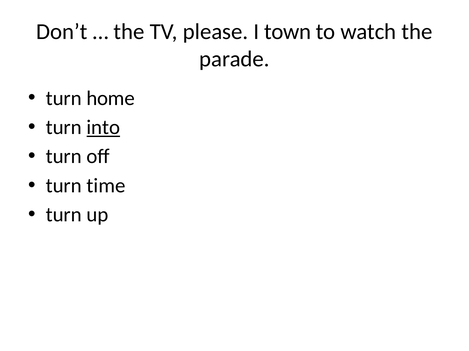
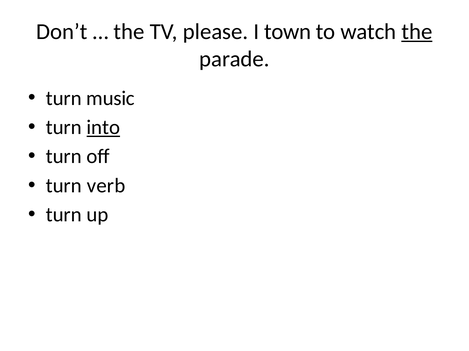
the underline: none -> present (417, 32)
home: home -> music (111, 98)
time: time -> verb (106, 186)
